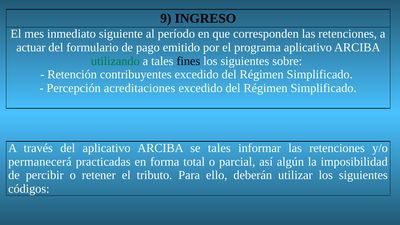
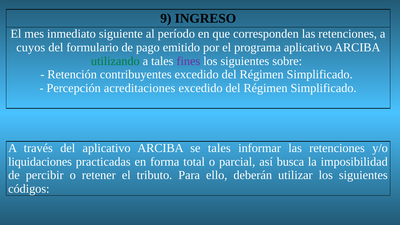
actuar: actuar -> cuyos (31, 47)
fines colour: black -> purple (188, 61)
permanecerá: permanecerá -> liquidaciones (40, 162)
algún: algún -> busca (290, 162)
